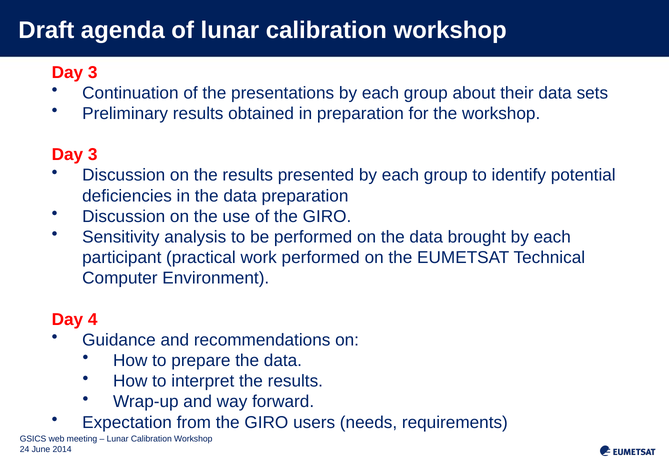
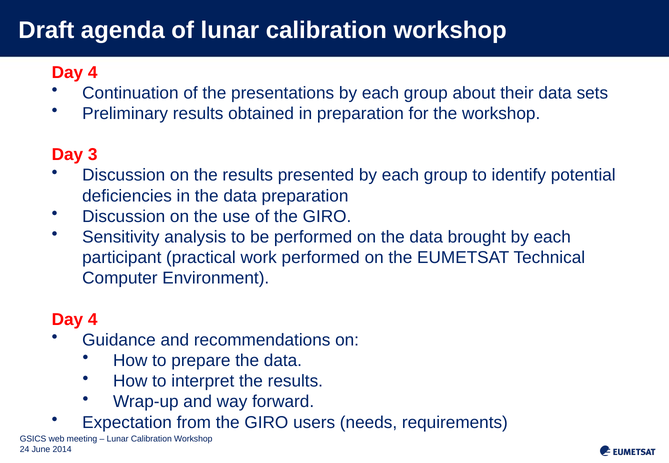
3: 3 -> 4 (93, 72)
